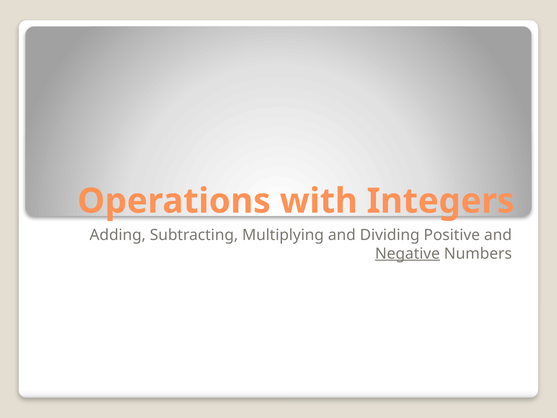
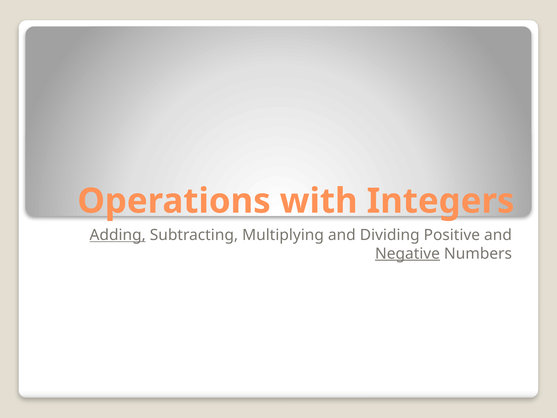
Adding underline: none -> present (118, 235)
